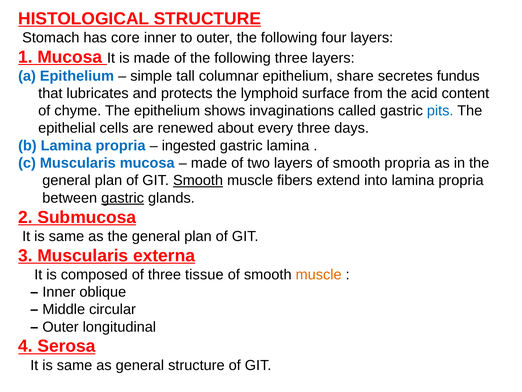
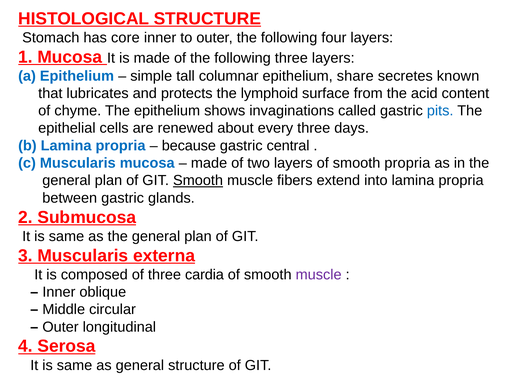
fundus: fundus -> known (458, 76)
ingested: ingested -> because (189, 145)
gastric lamina: lamina -> central (288, 145)
gastric underline: present -> none (123, 198)
tissue: tissue -> cardia (204, 274)
muscle colour: orange -> purple (319, 274)
